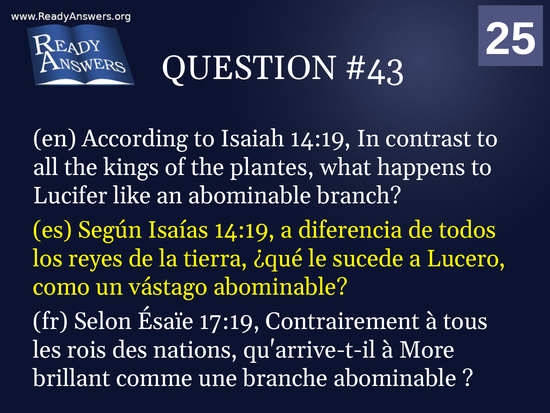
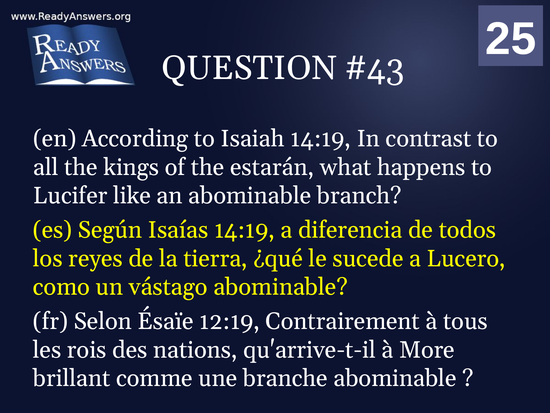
plantes: plantes -> estarán (272, 167)
17:19: 17:19 -> 12:19 (230, 321)
